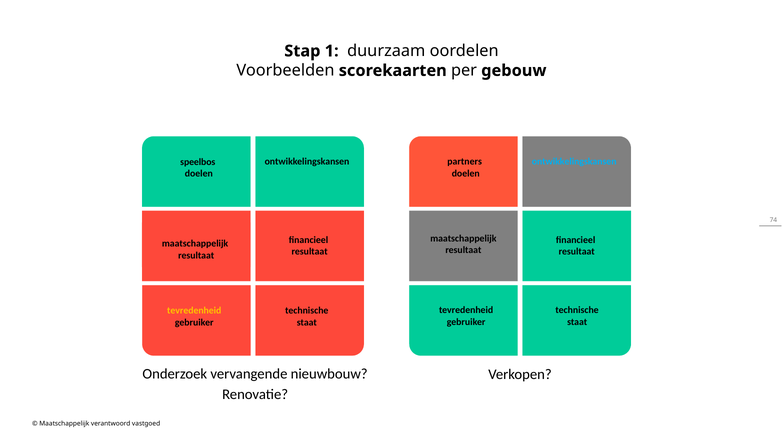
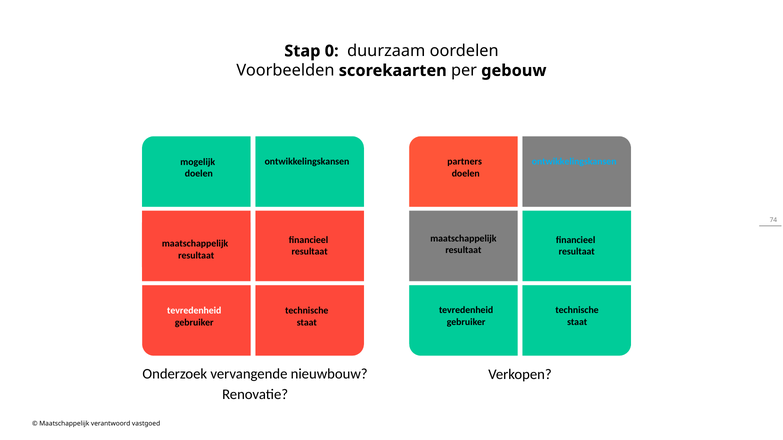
1: 1 -> 0 (332, 51)
speelbos: speelbos -> mogelijk (198, 162)
tevredenheid colour: yellow -> white (194, 311)
